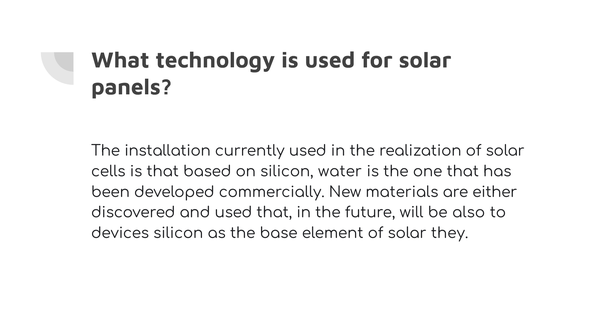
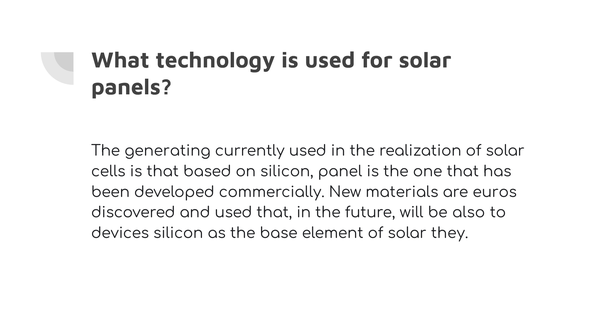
installation: installation -> generating (168, 151)
water: water -> panel (340, 171)
either: either -> euros (495, 192)
